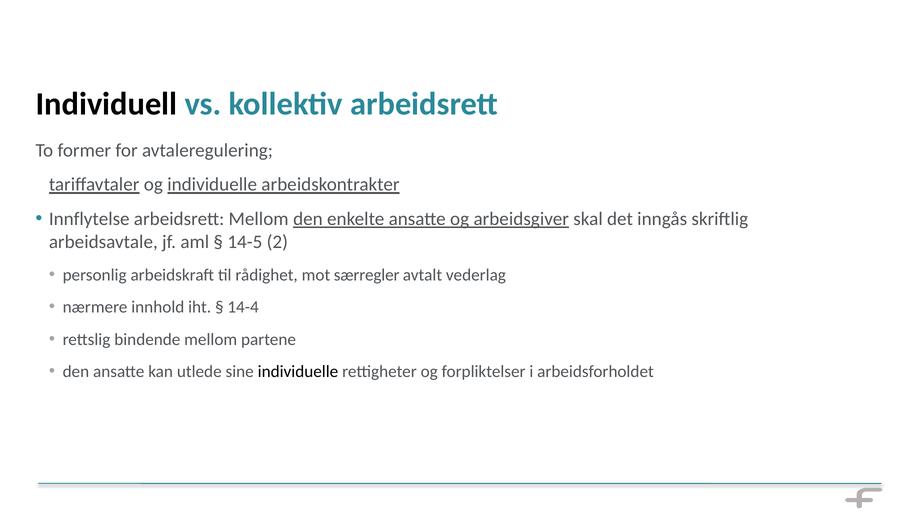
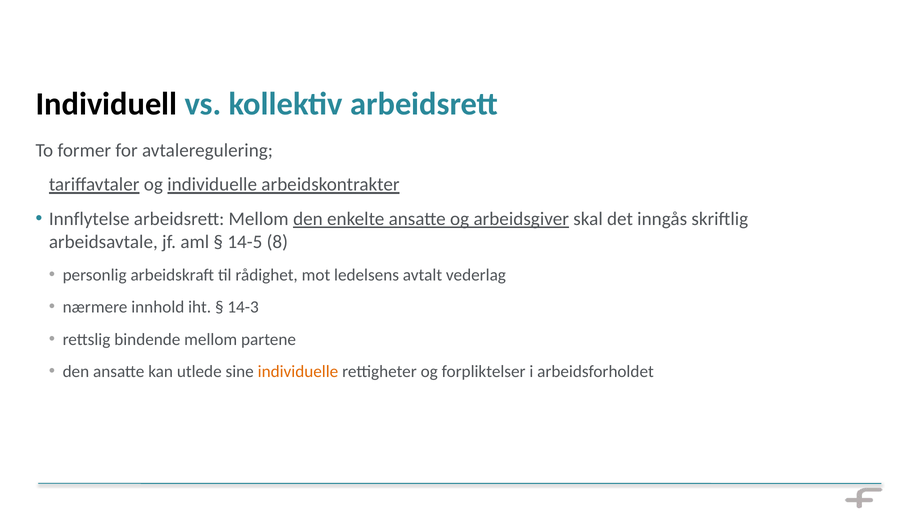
2: 2 -> 8 (277, 242)
særregler: særregler -> ledelsens (367, 275)
14-4: 14-4 -> 14-3 (243, 307)
individuelle colour: black -> orange (298, 371)
